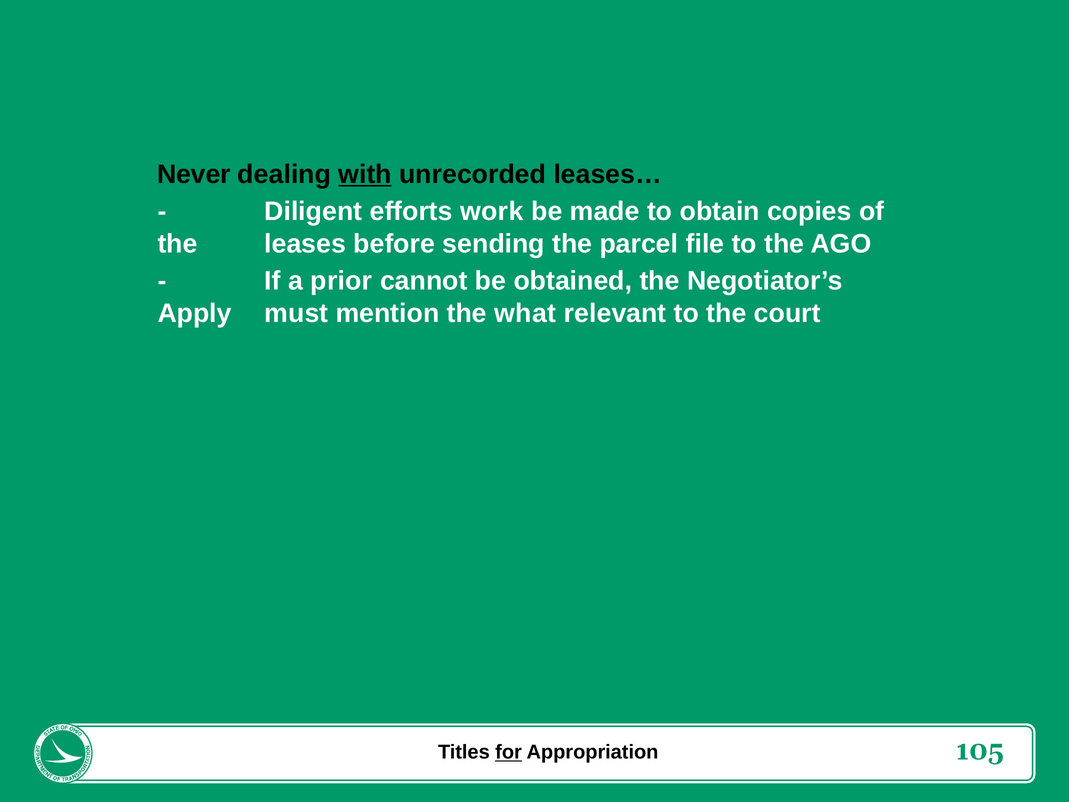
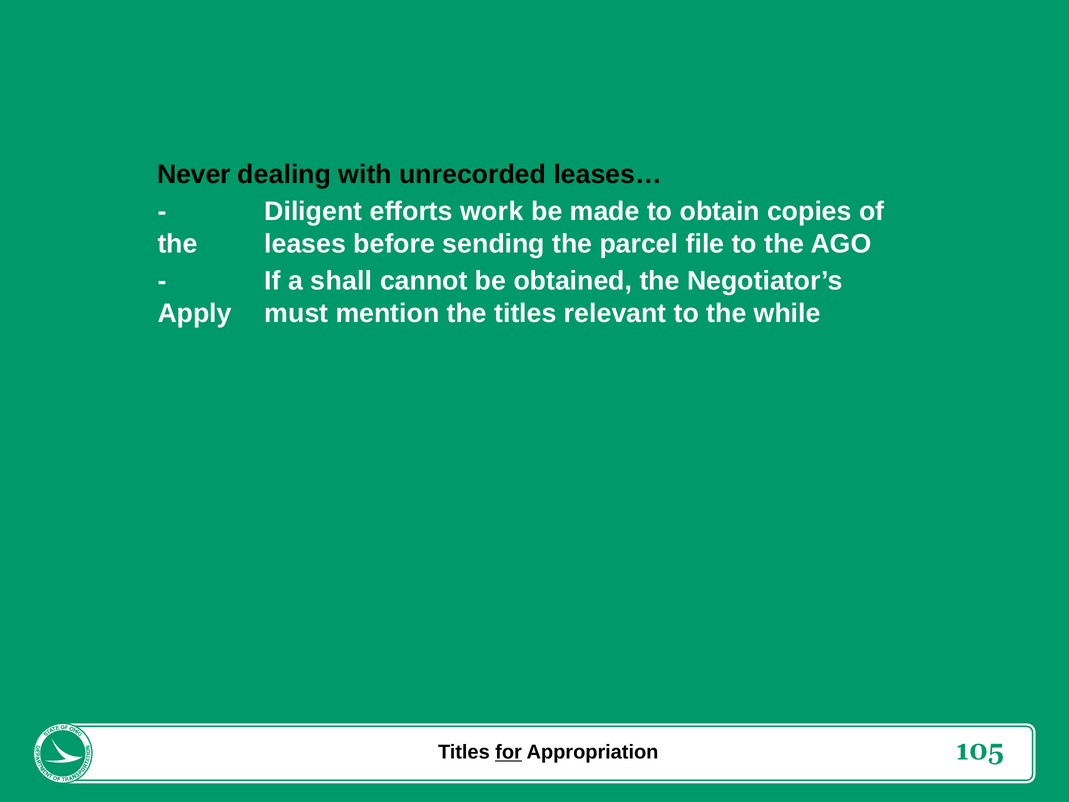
with underline: present -> none (365, 174)
prior: prior -> shall (341, 281)
the what: what -> titles (525, 313)
court: court -> while (787, 313)
